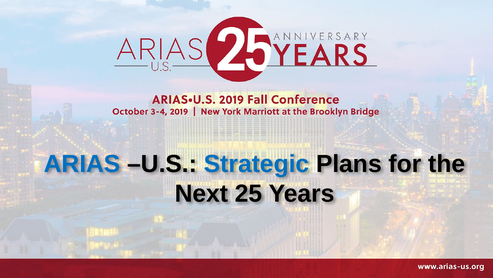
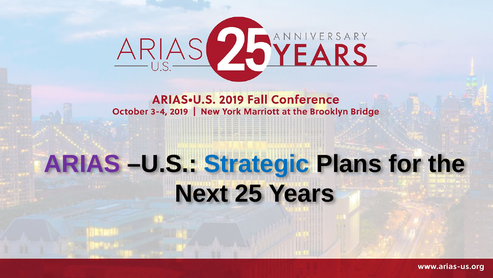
ARIAS colour: blue -> purple (82, 164)
